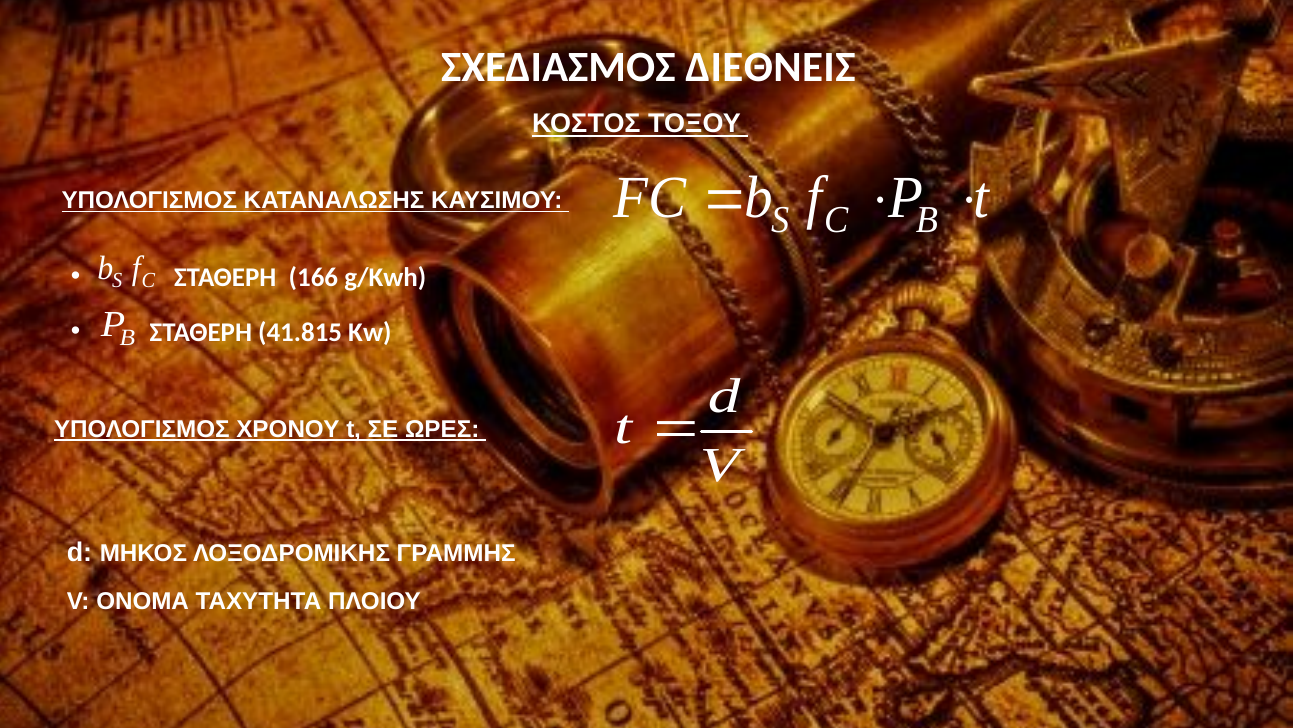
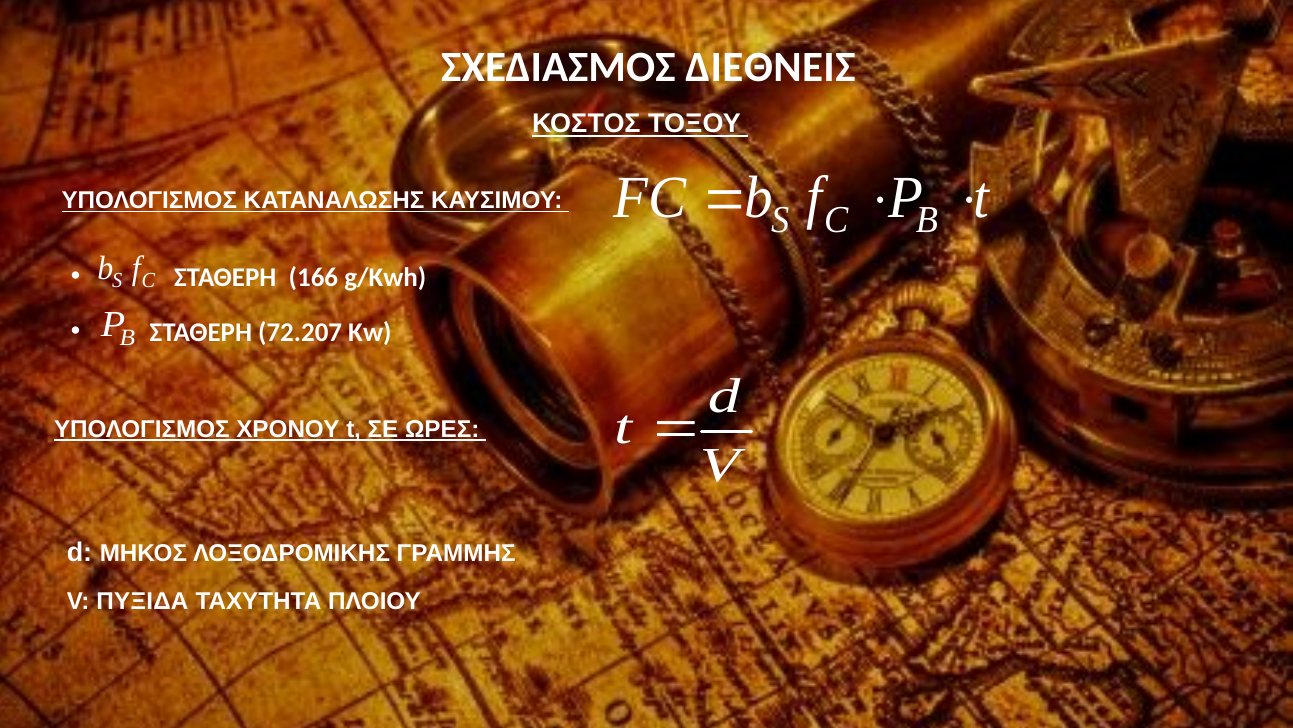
41.815: 41.815 -> 72.207 (300, 332)
ΟΝΟΜΑ: ΟΝΟΜΑ -> ΠΥΞΙΔΑ (142, 601)
